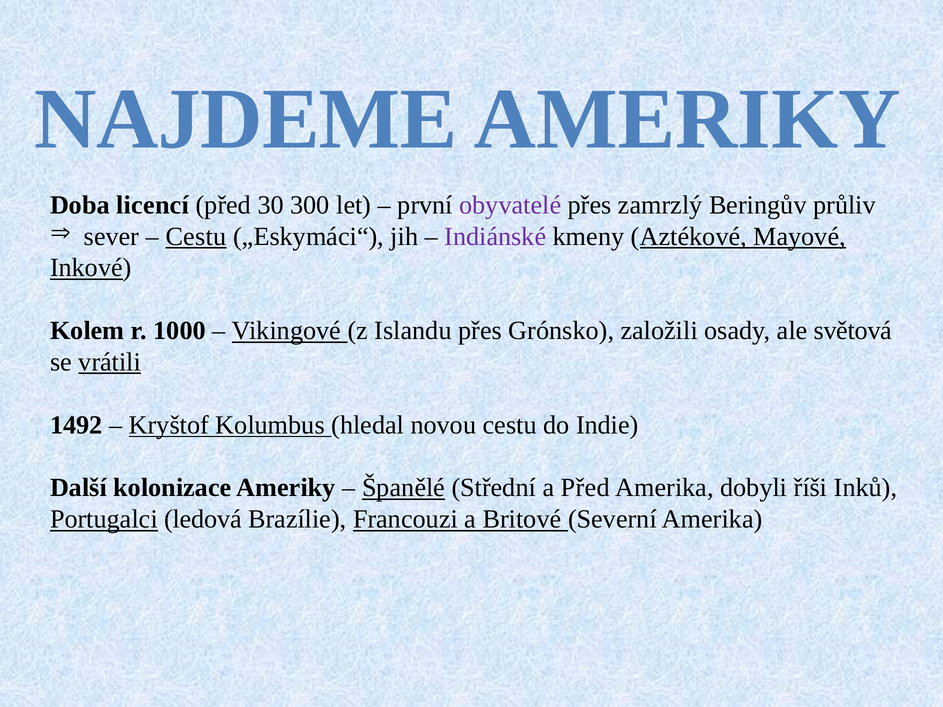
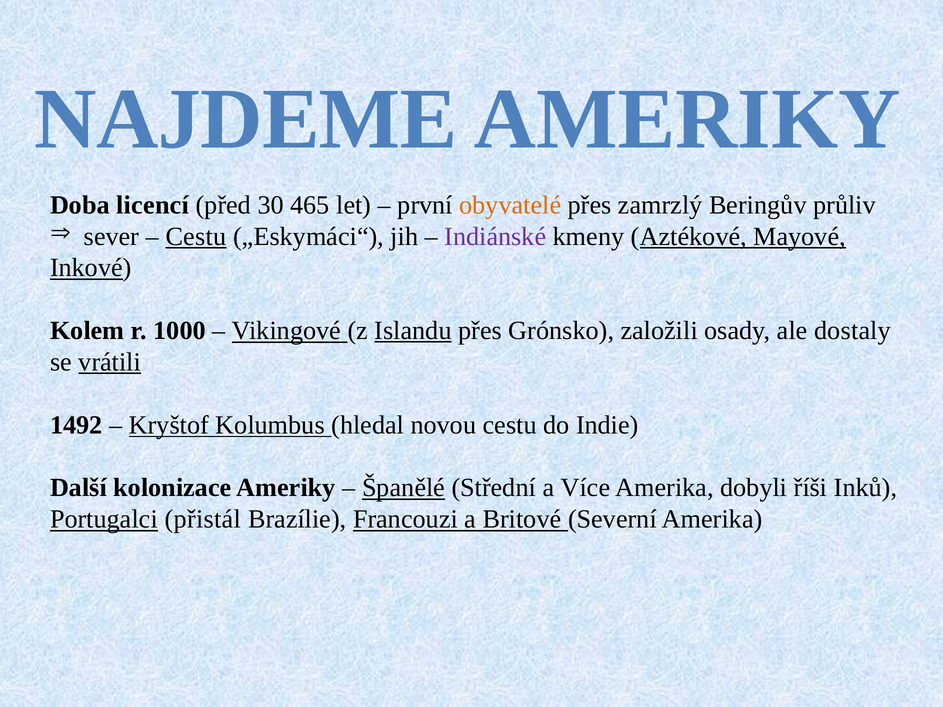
300: 300 -> 465 (310, 205)
obyvatelé colour: purple -> orange (510, 205)
Islandu underline: none -> present (413, 331)
světová: světová -> dostaly (853, 331)
a Před: Před -> Více (585, 488)
ledová: ledová -> přistál (203, 519)
